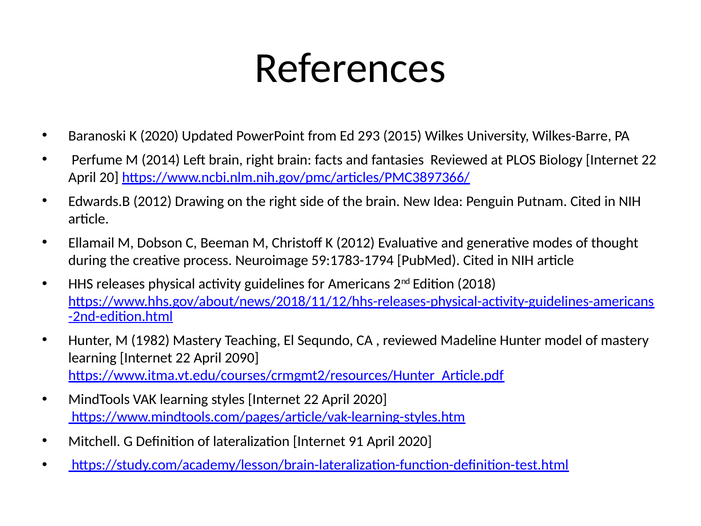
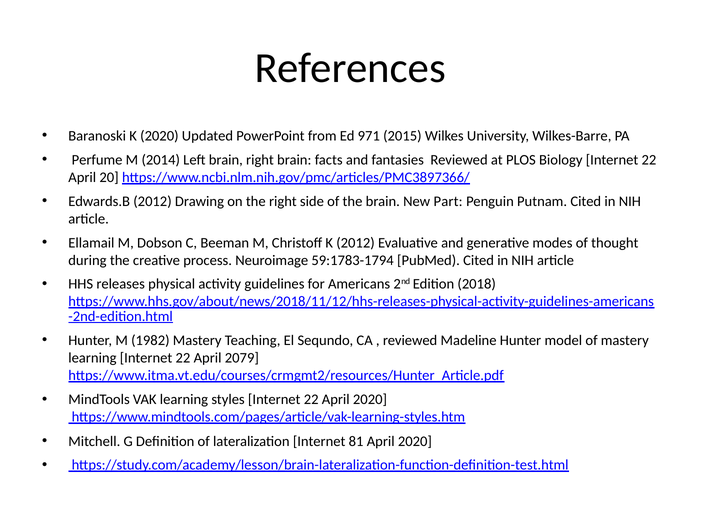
293: 293 -> 971 (369, 136)
Idea: Idea -> Part (448, 201)
2090: 2090 -> 2079 (242, 358)
91: 91 -> 81 (356, 441)
